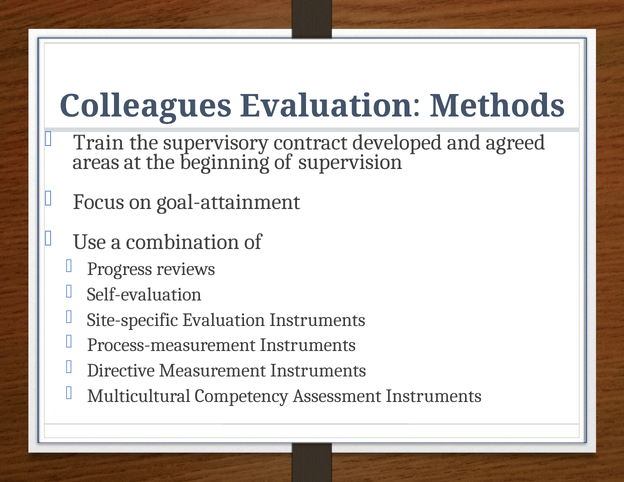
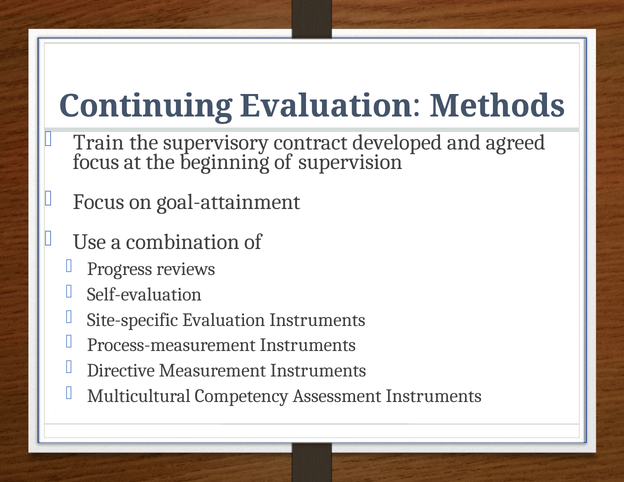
Colleagues: Colleagues -> Continuing (146, 106)
areas: areas -> focus (96, 162)
